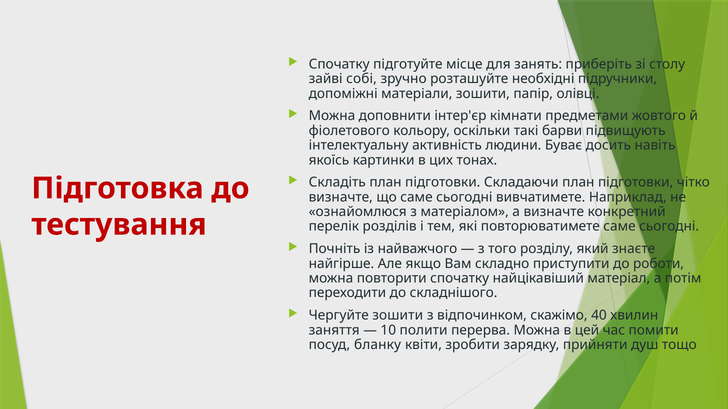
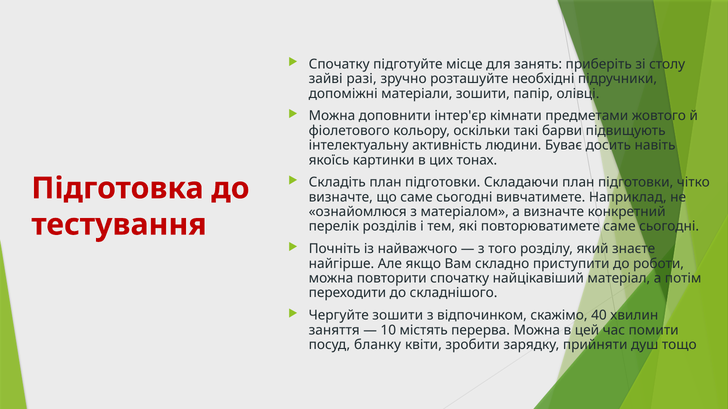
собі: собі -> разі (362, 79)
полити: полити -> містять (424, 330)
